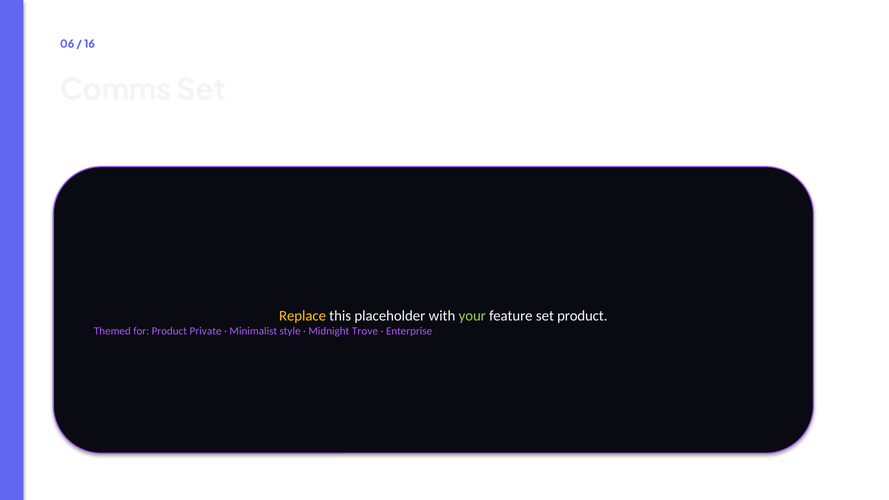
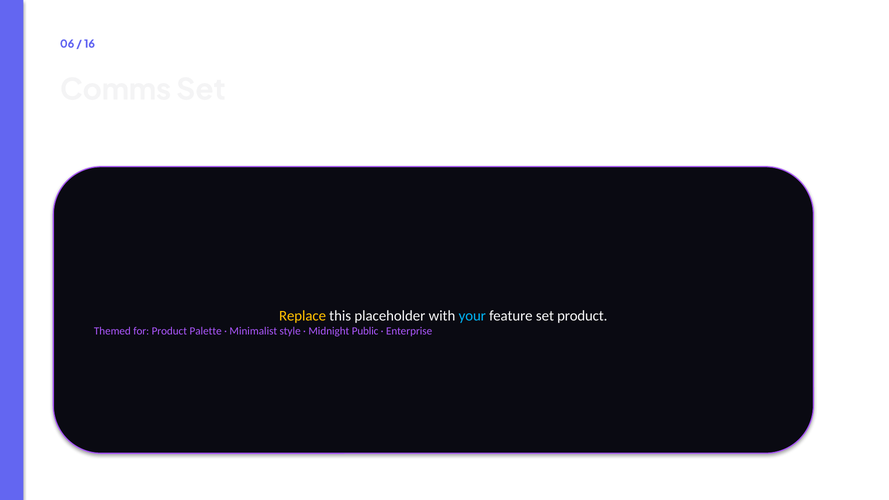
your colour: light green -> light blue (472, 316)
Private: Private -> Palette (206, 331)
Trove: Trove -> Public (365, 331)
